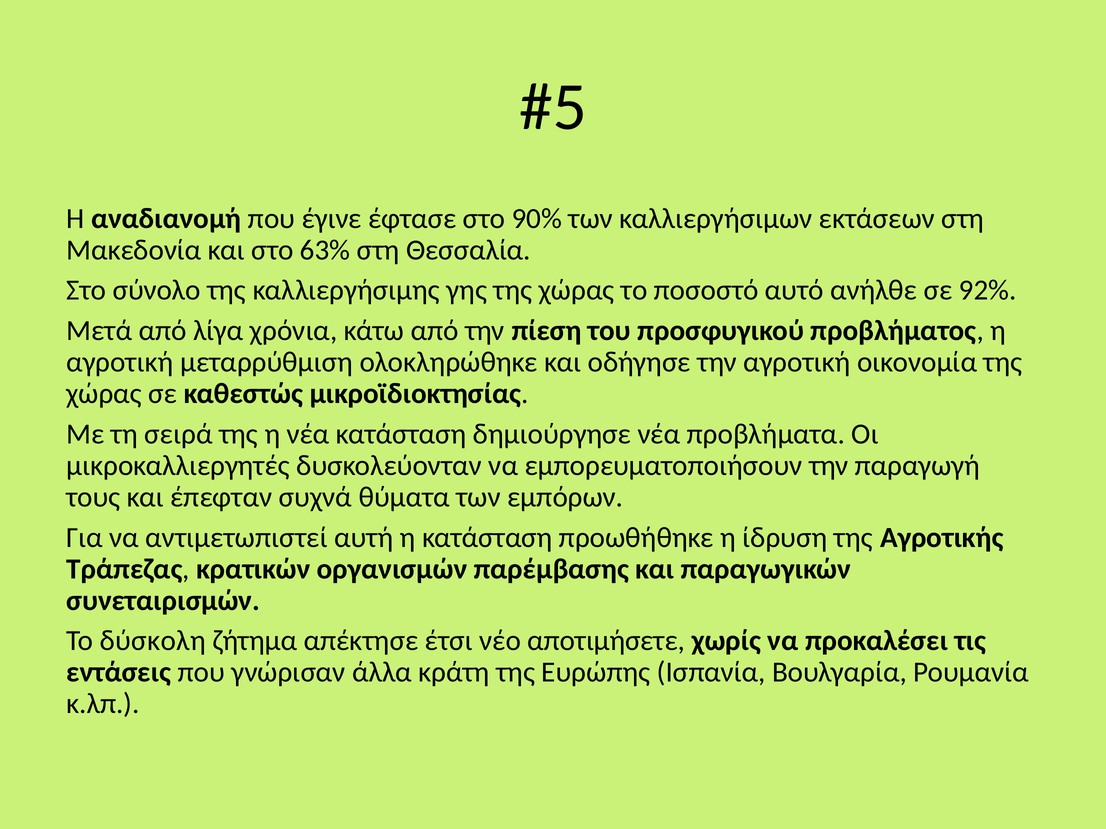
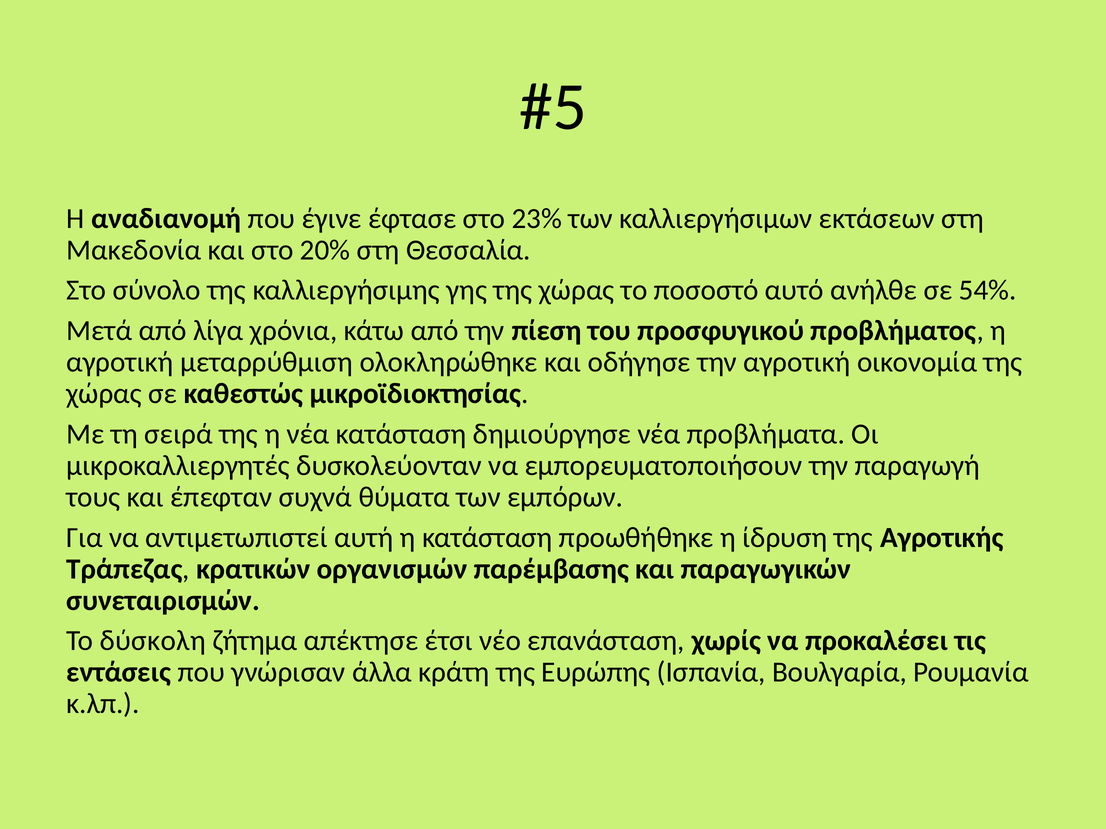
90%: 90% -> 23% (537, 219)
63%: 63% -> 20% (325, 250)
92%: 92% -> 54% (988, 291)
αποτιμήσετε: αποτιμήσετε -> επανάσταση (606, 641)
